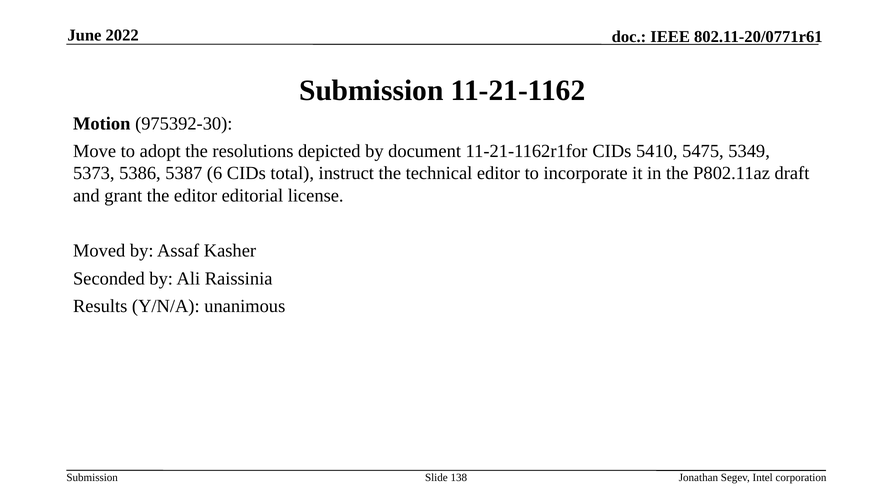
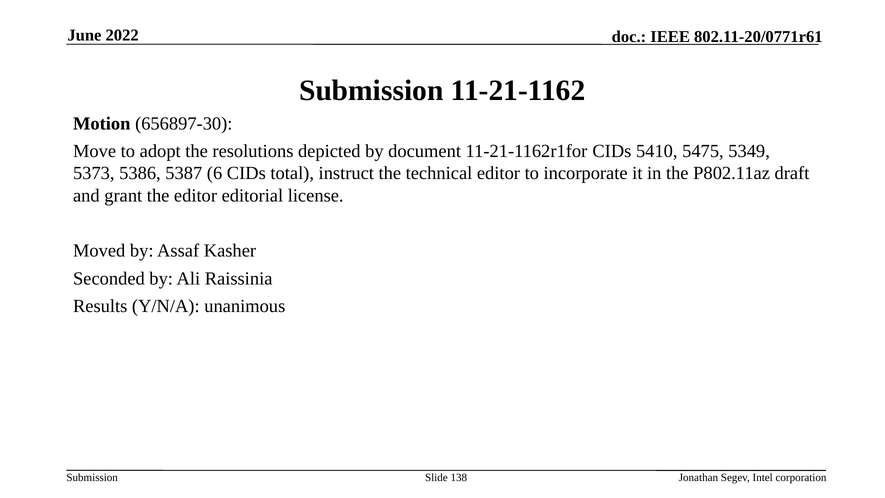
975392-30: 975392-30 -> 656897-30 (184, 123)
